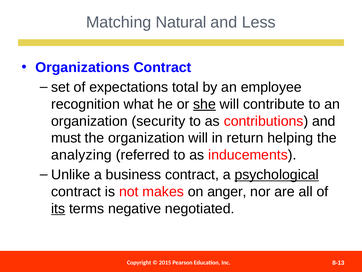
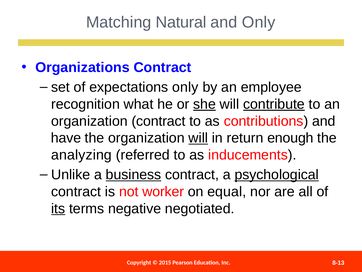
and Less: Less -> Only (259, 22)
expectations total: total -> only (185, 87)
contribute underline: none -> present (274, 104)
organization security: security -> contract (159, 121)
must: must -> have (66, 138)
will underline: none -> present (198, 138)
helping: helping -> enough (290, 138)
business underline: none -> present (133, 174)
makes: makes -> worker (163, 191)
anger: anger -> equal (227, 191)
